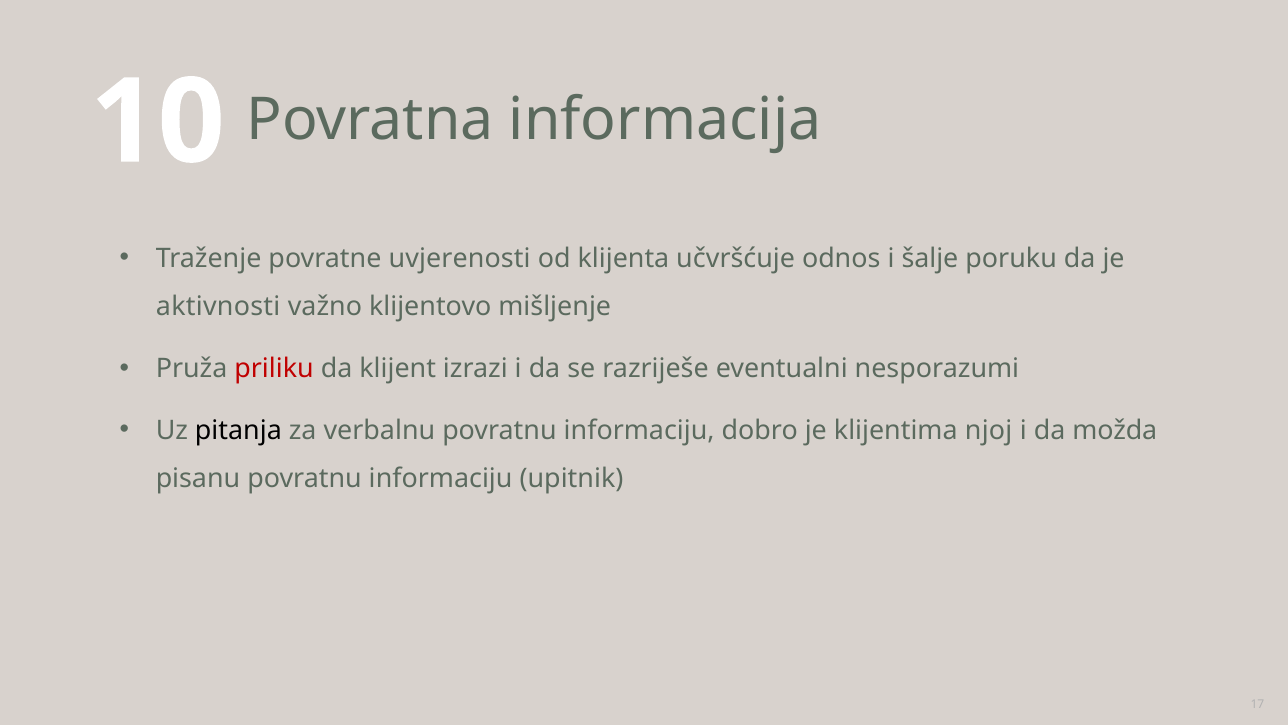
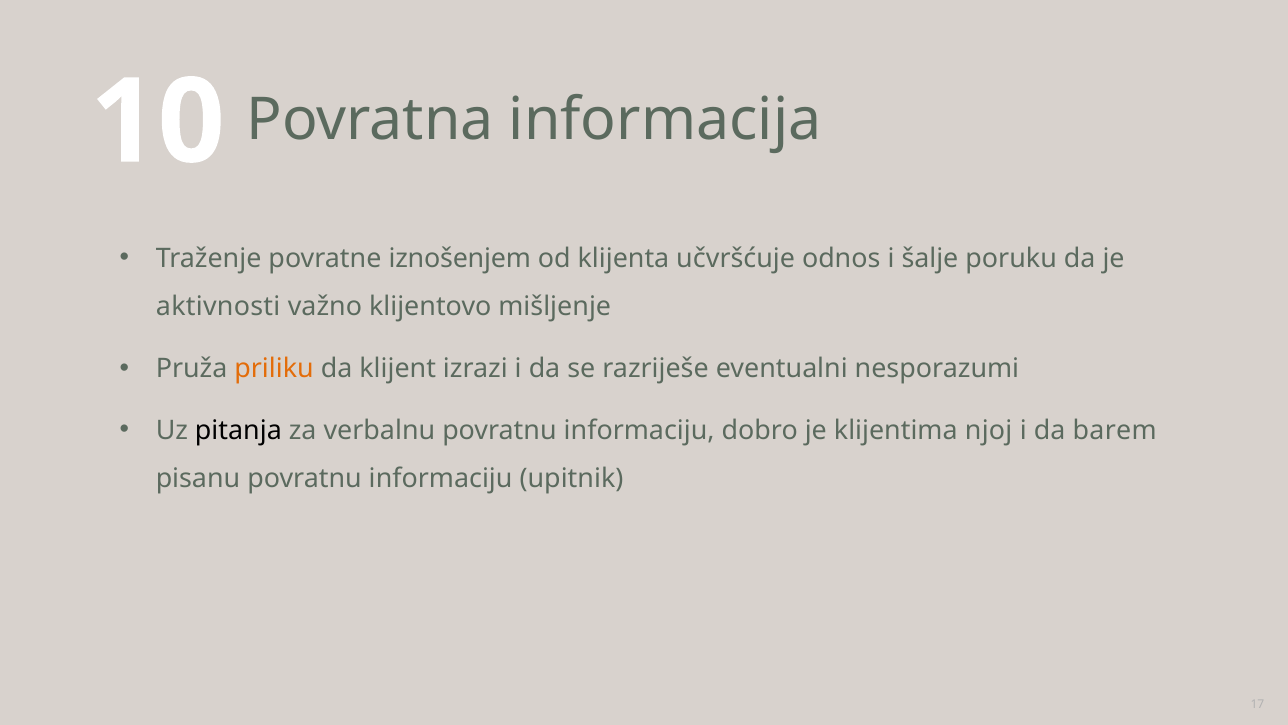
uvjerenosti: uvjerenosti -> iznošenjem (460, 258)
priliku colour: red -> orange (274, 369)
možda: možda -> barem (1115, 430)
